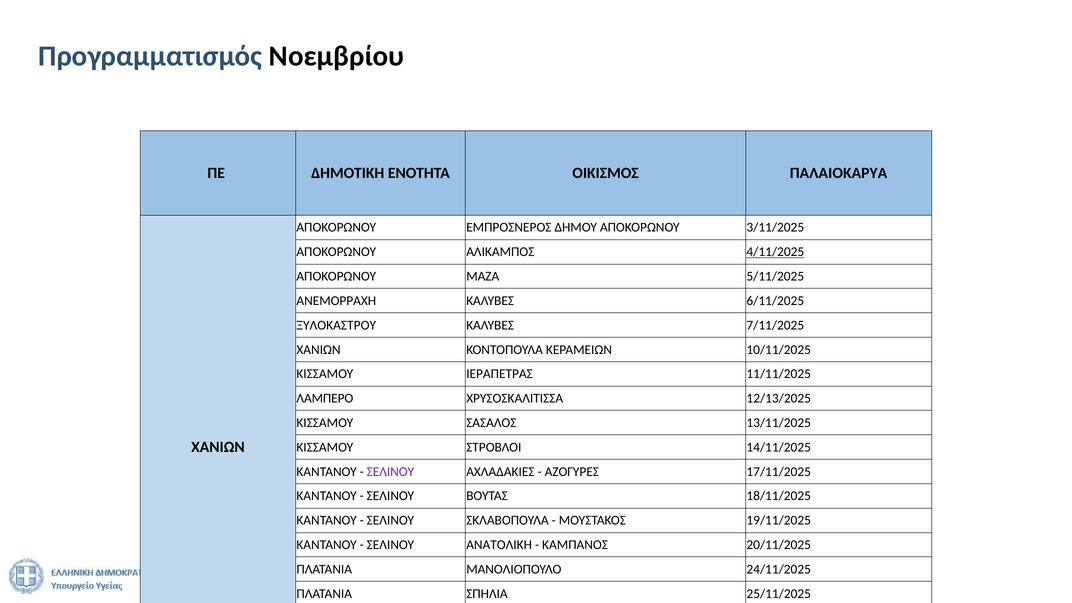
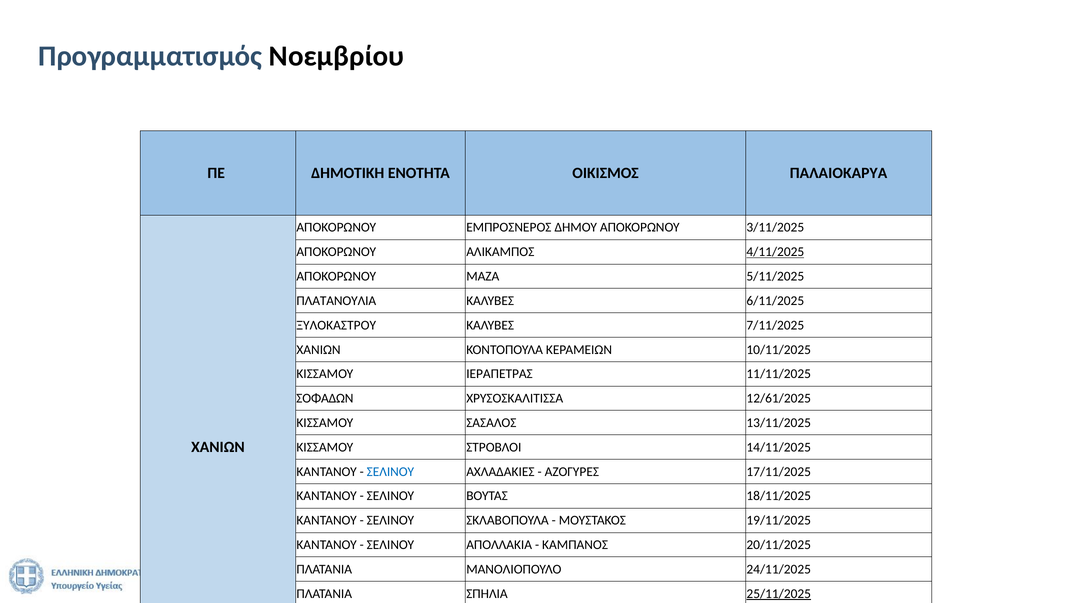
ΑΝΕΜΟΡΡΑΧΗ: ΑΝΕΜΟΡΡΑΧΗ -> ΠΛΑΤΑΝΟΥΛΙΑ (336, 301)
ΛΑΜΠΕΡΟ: ΛΑΜΠΕΡΟ -> ΣΟΦΑΔΩΝ (325, 398)
12/13/2025: 12/13/2025 -> 12/61/2025 (779, 398)
ΣΕΛΙΝΟΥ colour: purple -> blue (390, 472)
ΑΝΑΤΟΛΙΚΗ: ΑΝΑΤΟΛΙΚΗ -> ΑΠΟΛΛΑΚΙΑ (499, 545)
25/11/2025 underline: none -> present (779, 594)
